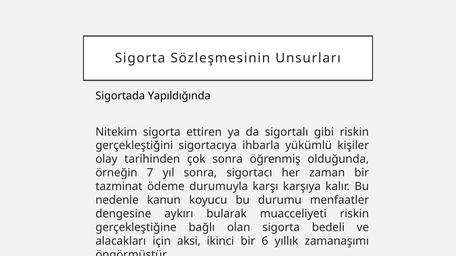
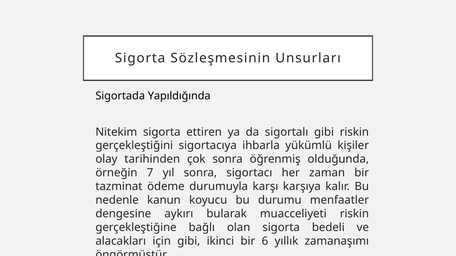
için aksi: aksi -> gibi (189, 242)
